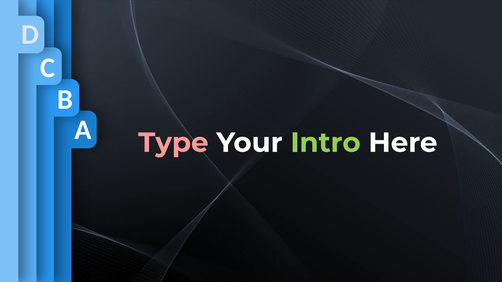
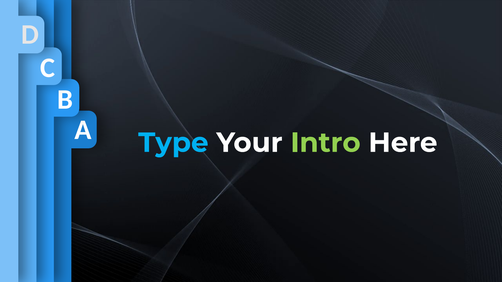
Type colour: pink -> light blue (173, 143)
